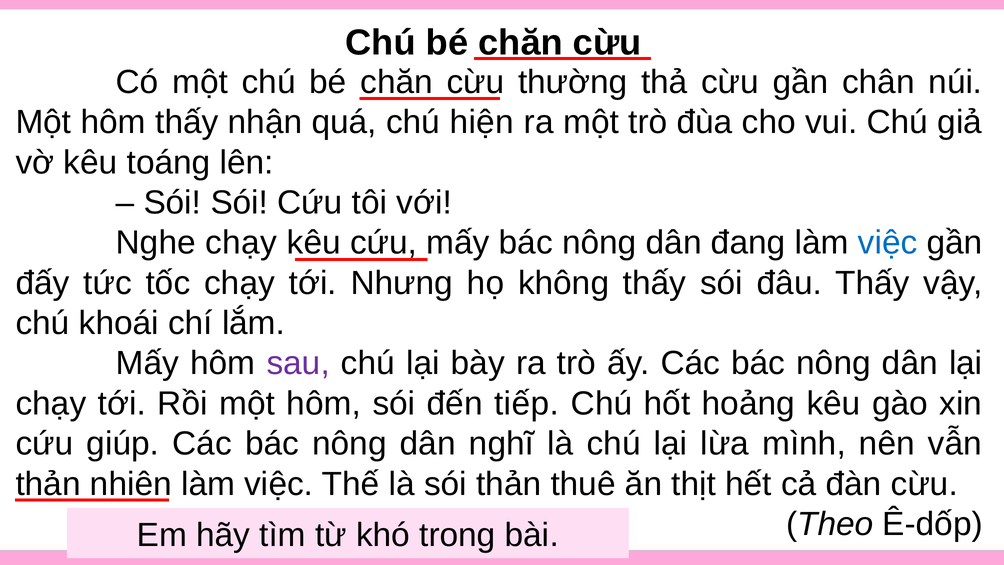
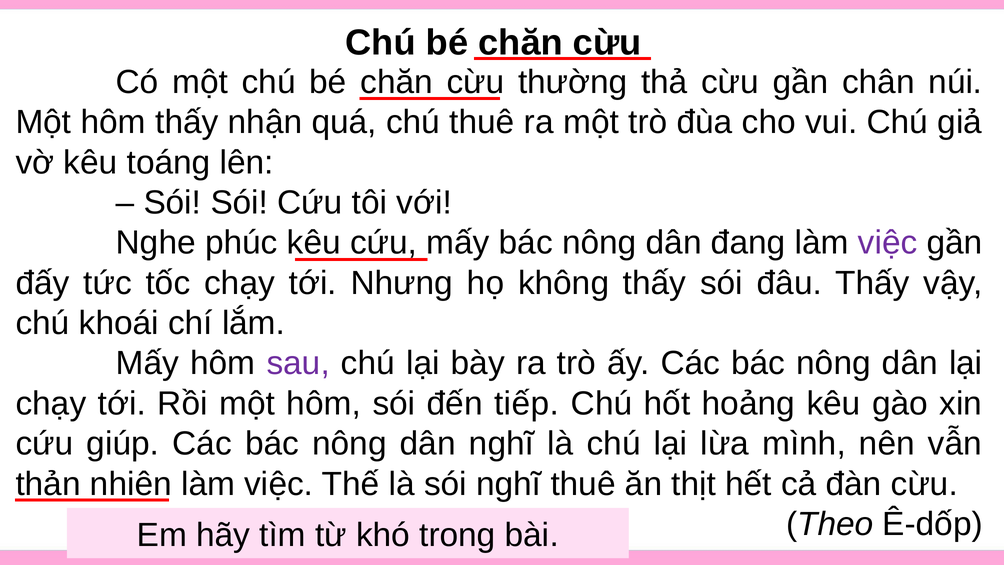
chú hiện: hiện -> thuê (482, 122)
Nghe chạy: chạy -> phúc (241, 243)
việc colour: blue -> purple (888, 243)
sói thản: thản -> nghĩ (509, 484)
